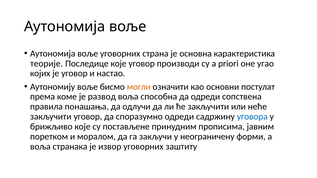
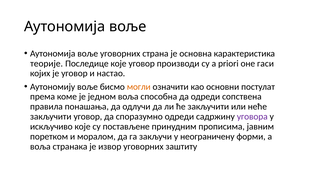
угао: угао -> гаси (265, 64)
развод: развод -> једном (102, 97)
уговора colour: blue -> purple (252, 117)
брижљиво: брижљиво -> искључиво (51, 127)
